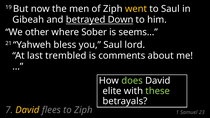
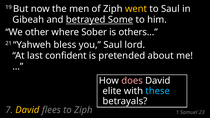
Down: Down -> Some (120, 20)
seems…: seems… -> others… (138, 32)
trembled: trembled -> confident (66, 56)
comments: comments -> pretended (122, 56)
does colour: light green -> pink (132, 81)
these colour: light green -> light blue (158, 91)
